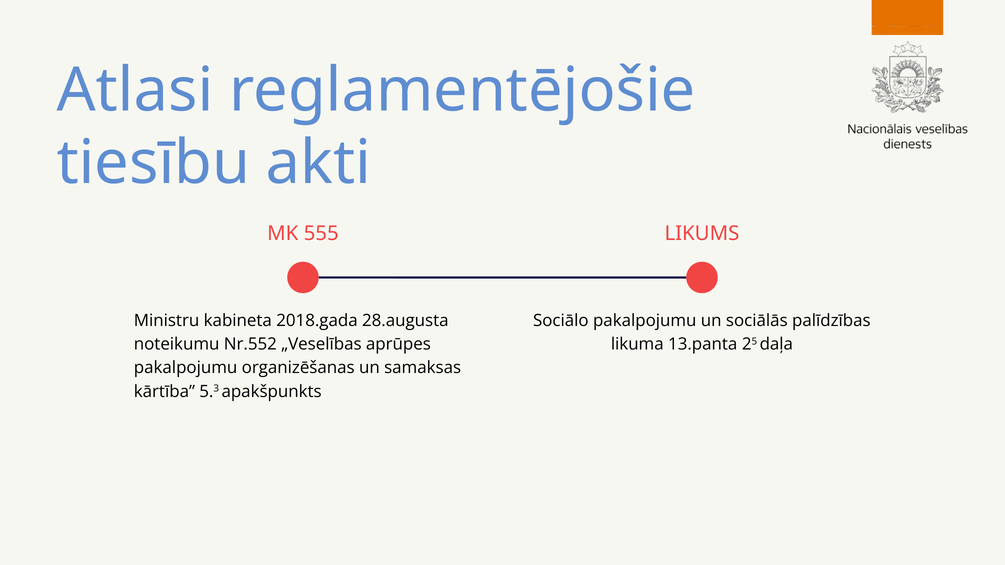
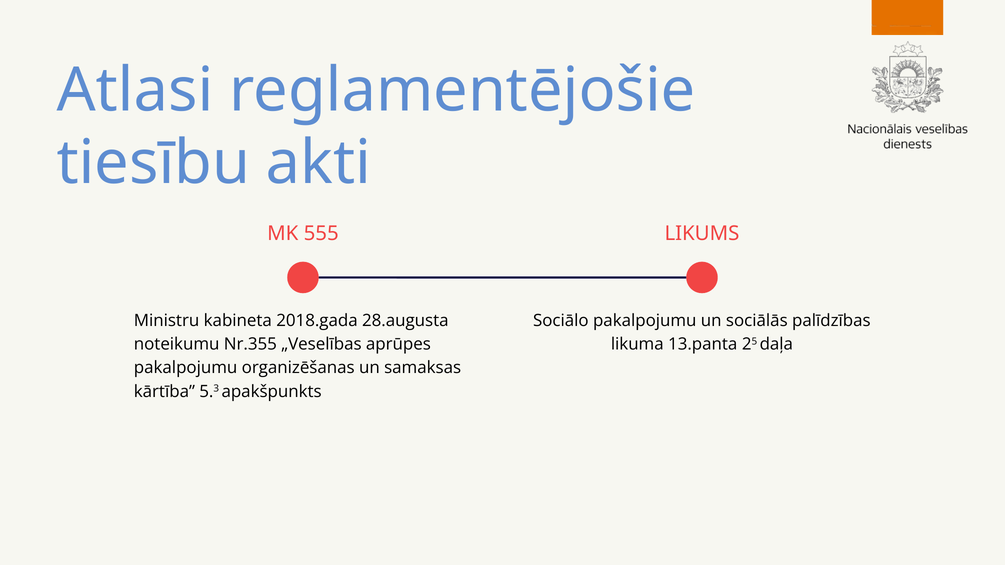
Nr.552: Nr.552 -> Nr.355 (250, 344)
